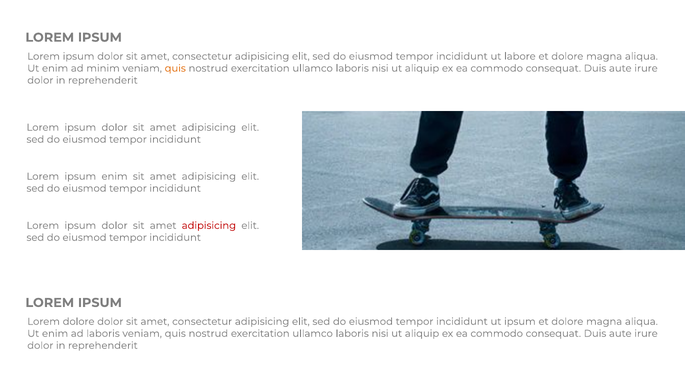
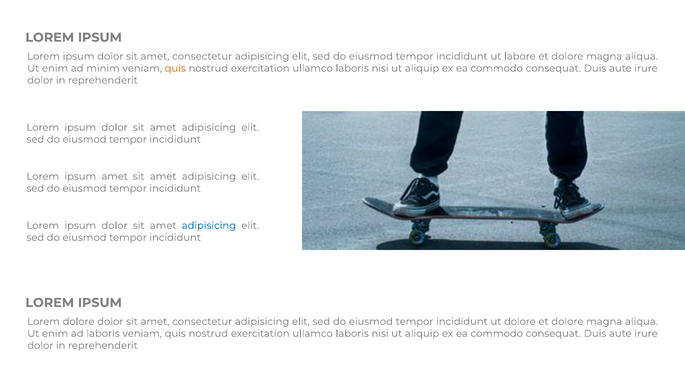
ipsum enim: enim -> amet (115, 177)
adipisicing colour: red -> blue (209, 226)
ut ipsum: ipsum -> dolore (520, 322)
